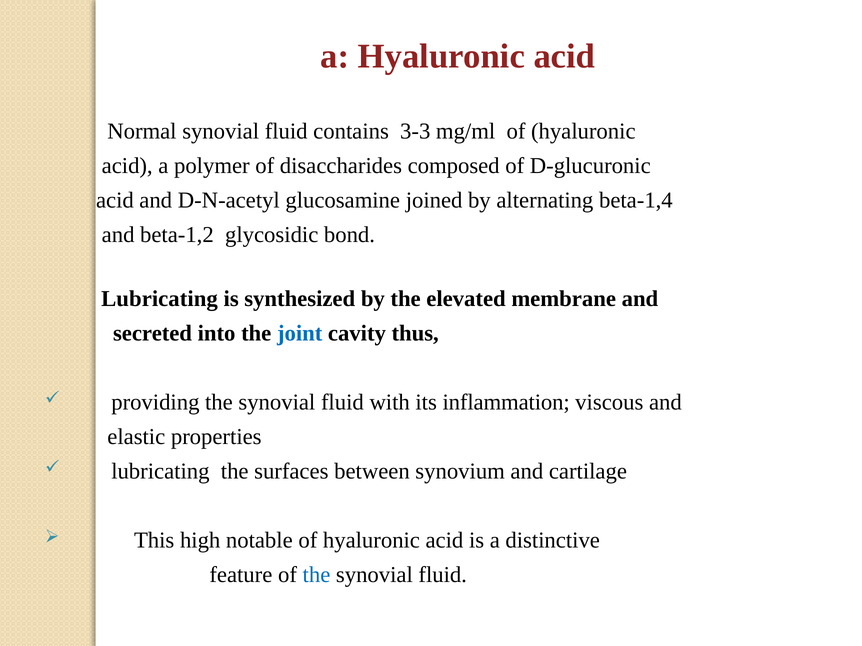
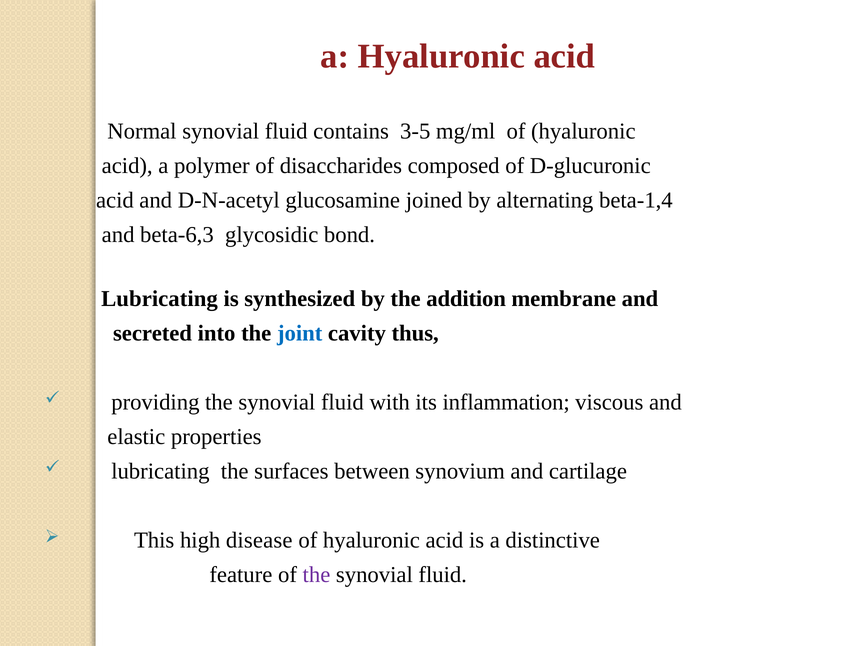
3-3: 3-3 -> 3-5 (415, 132)
beta-1,2: beta-1,2 -> beta-6,3 (177, 235)
elevated: elevated -> addition (466, 299)
notable: notable -> disease (259, 541)
the colour: blue -> purple (316, 575)
